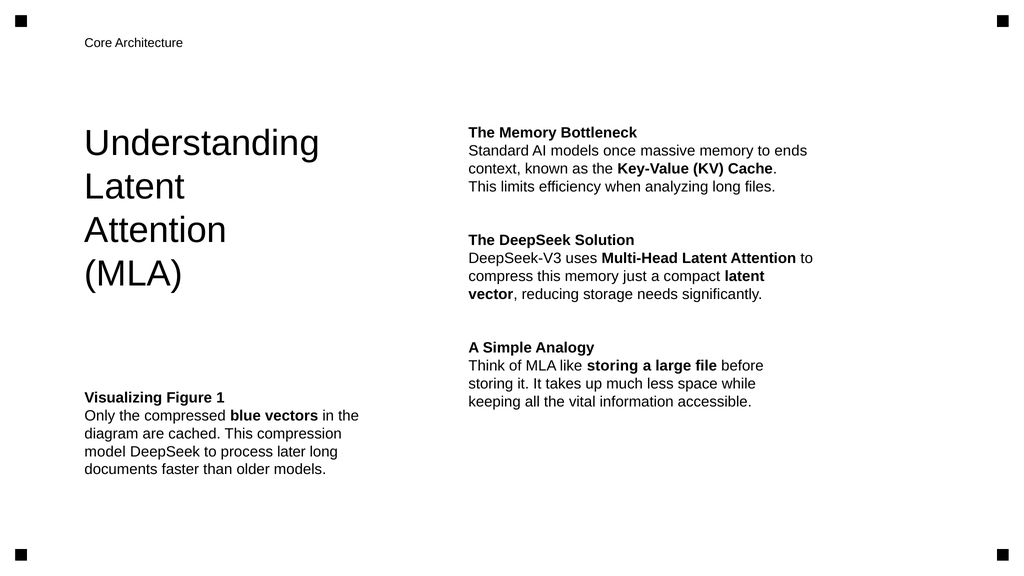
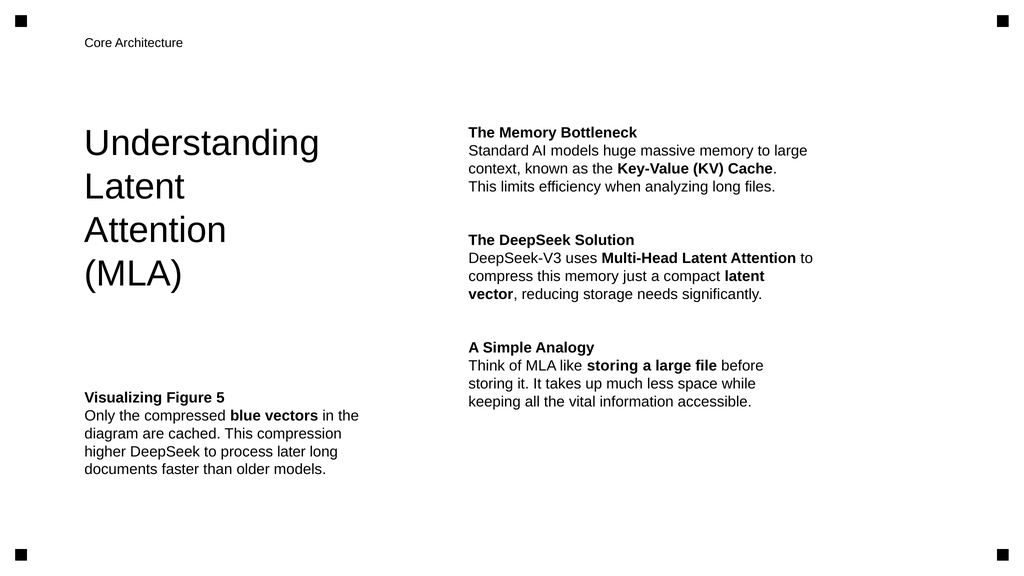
once: once -> huge (620, 151)
to ends: ends -> large (791, 151)
1: 1 -> 5 (220, 398)
model: model -> higher (105, 452)
